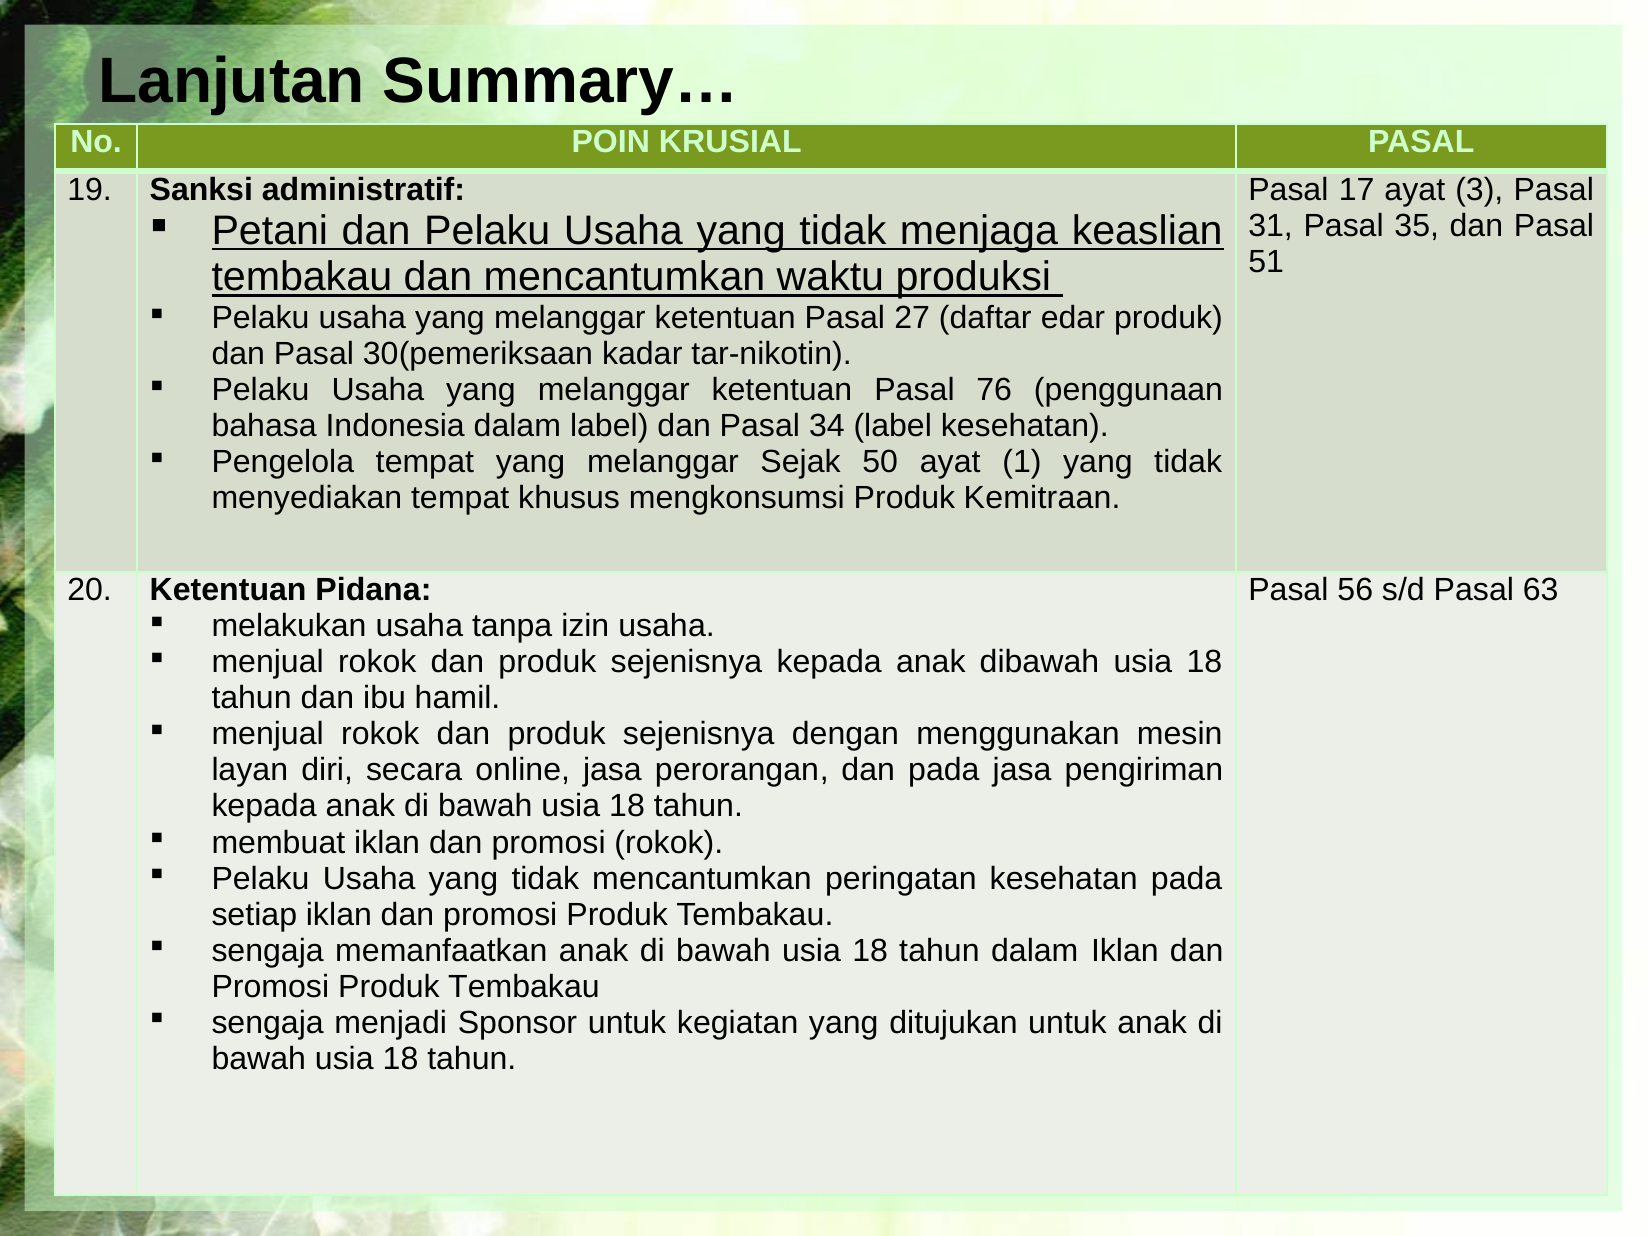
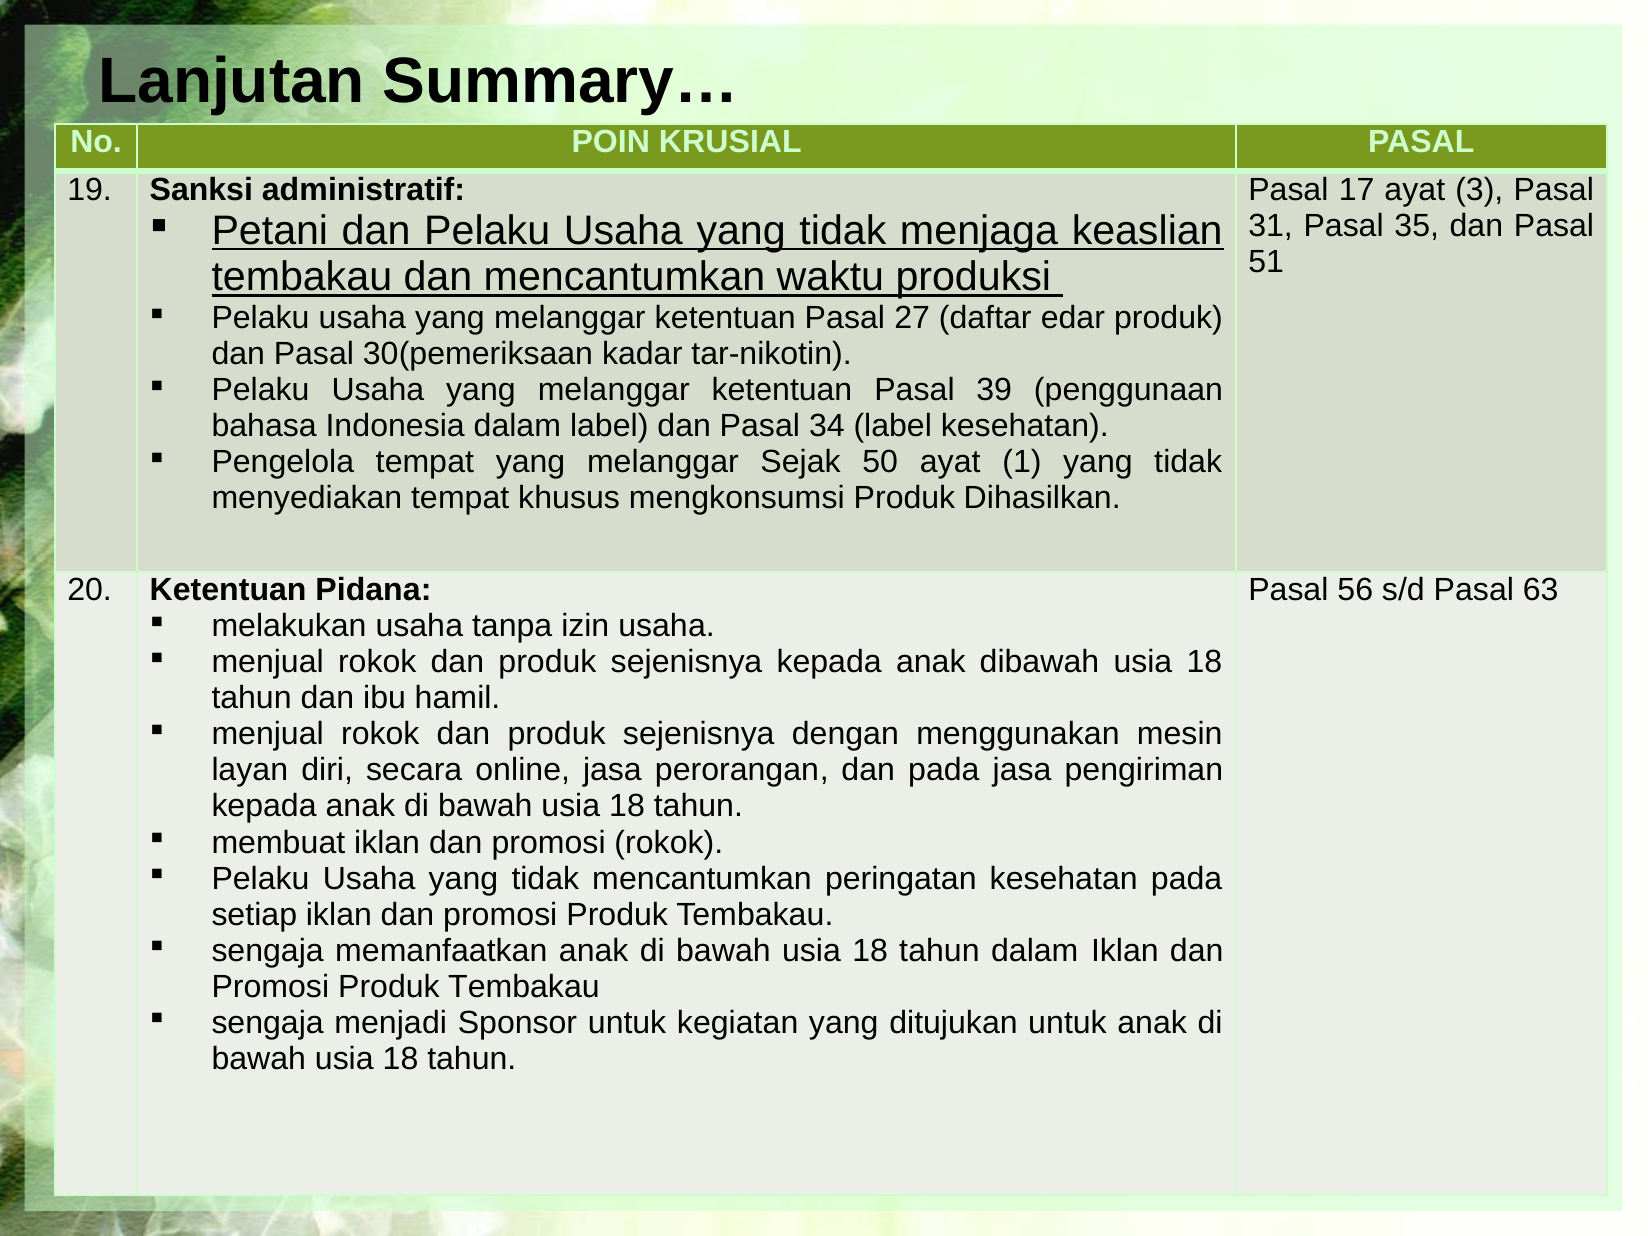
76: 76 -> 39 (994, 390)
Kemitraan: Kemitraan -> Dihasilkan (1042, 498)
